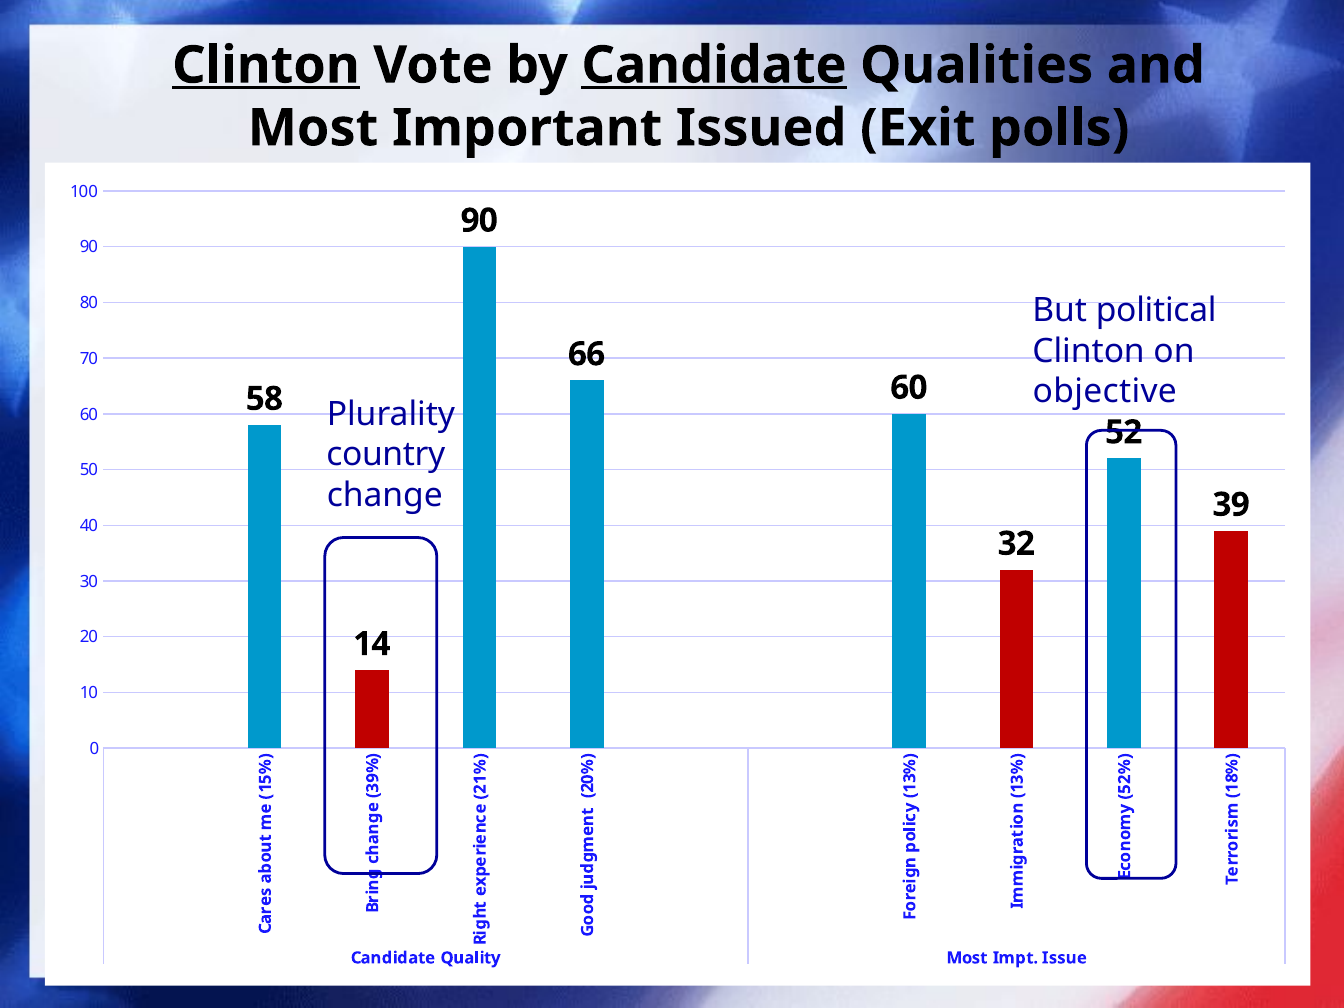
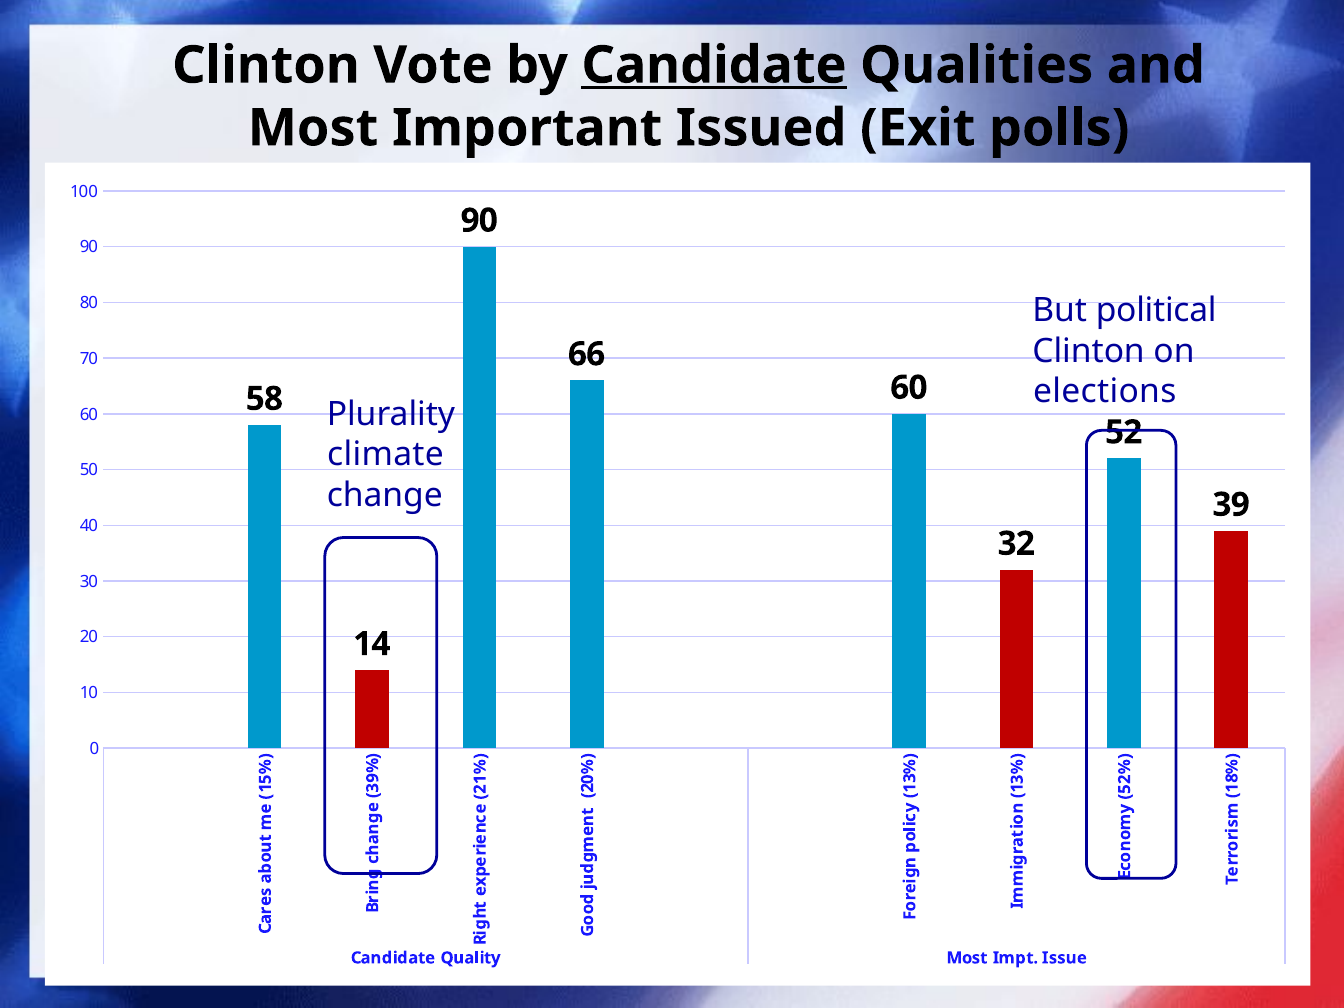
Clinton underline: present -> none (266, 65)
objective: objective -> elections (1105, 391)
country: country -> climate (385, 455)
